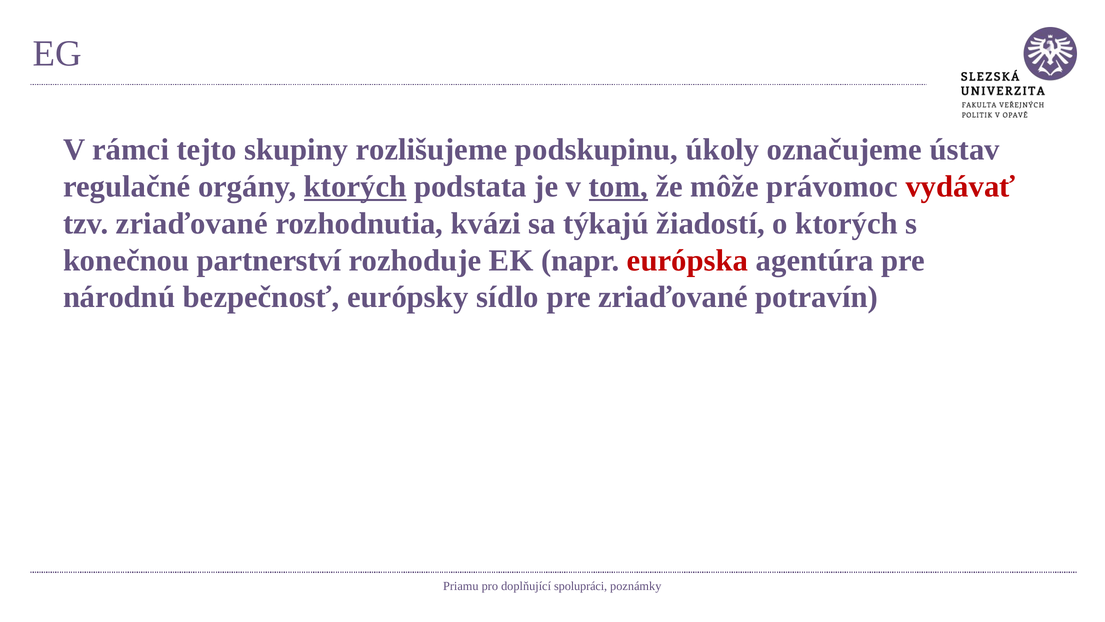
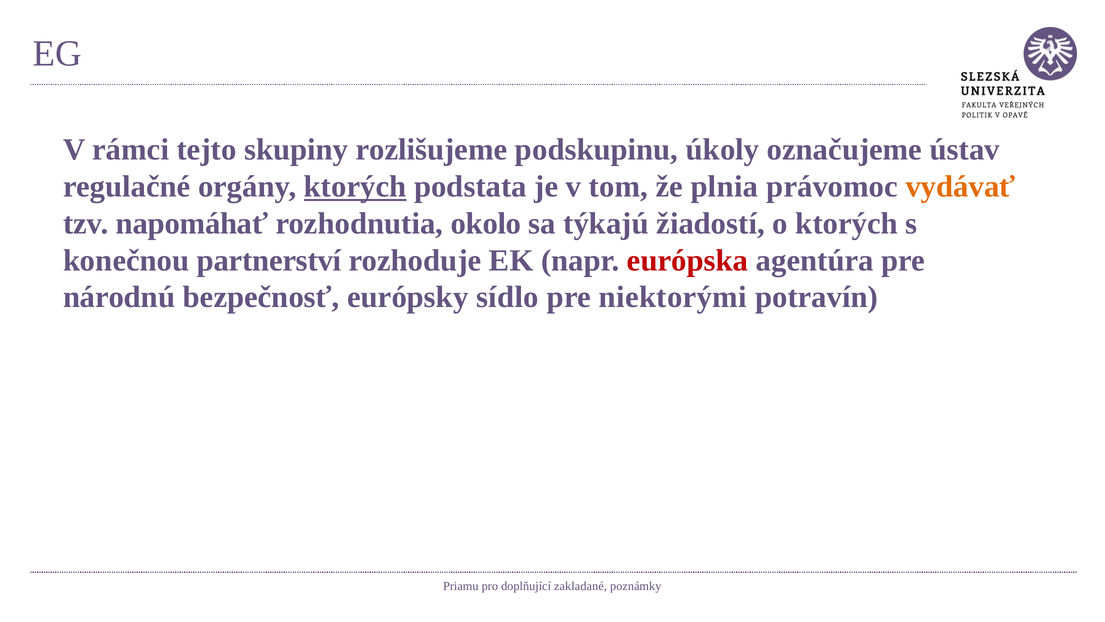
tom underline: present -> none (618, 187)
môže: môže -> plnia (724, 187)
vydávať colour: red -> orange (960, 187)
tzv zriaďované: zriaďované -> napomáhať (192, 223)
kvázi: kvázi -> okolo (486, 223)
pre zriaďované: zriaďované -> niektorými (673, 297)
spolupráci: spolupráci -> zakladané (581, 586)
